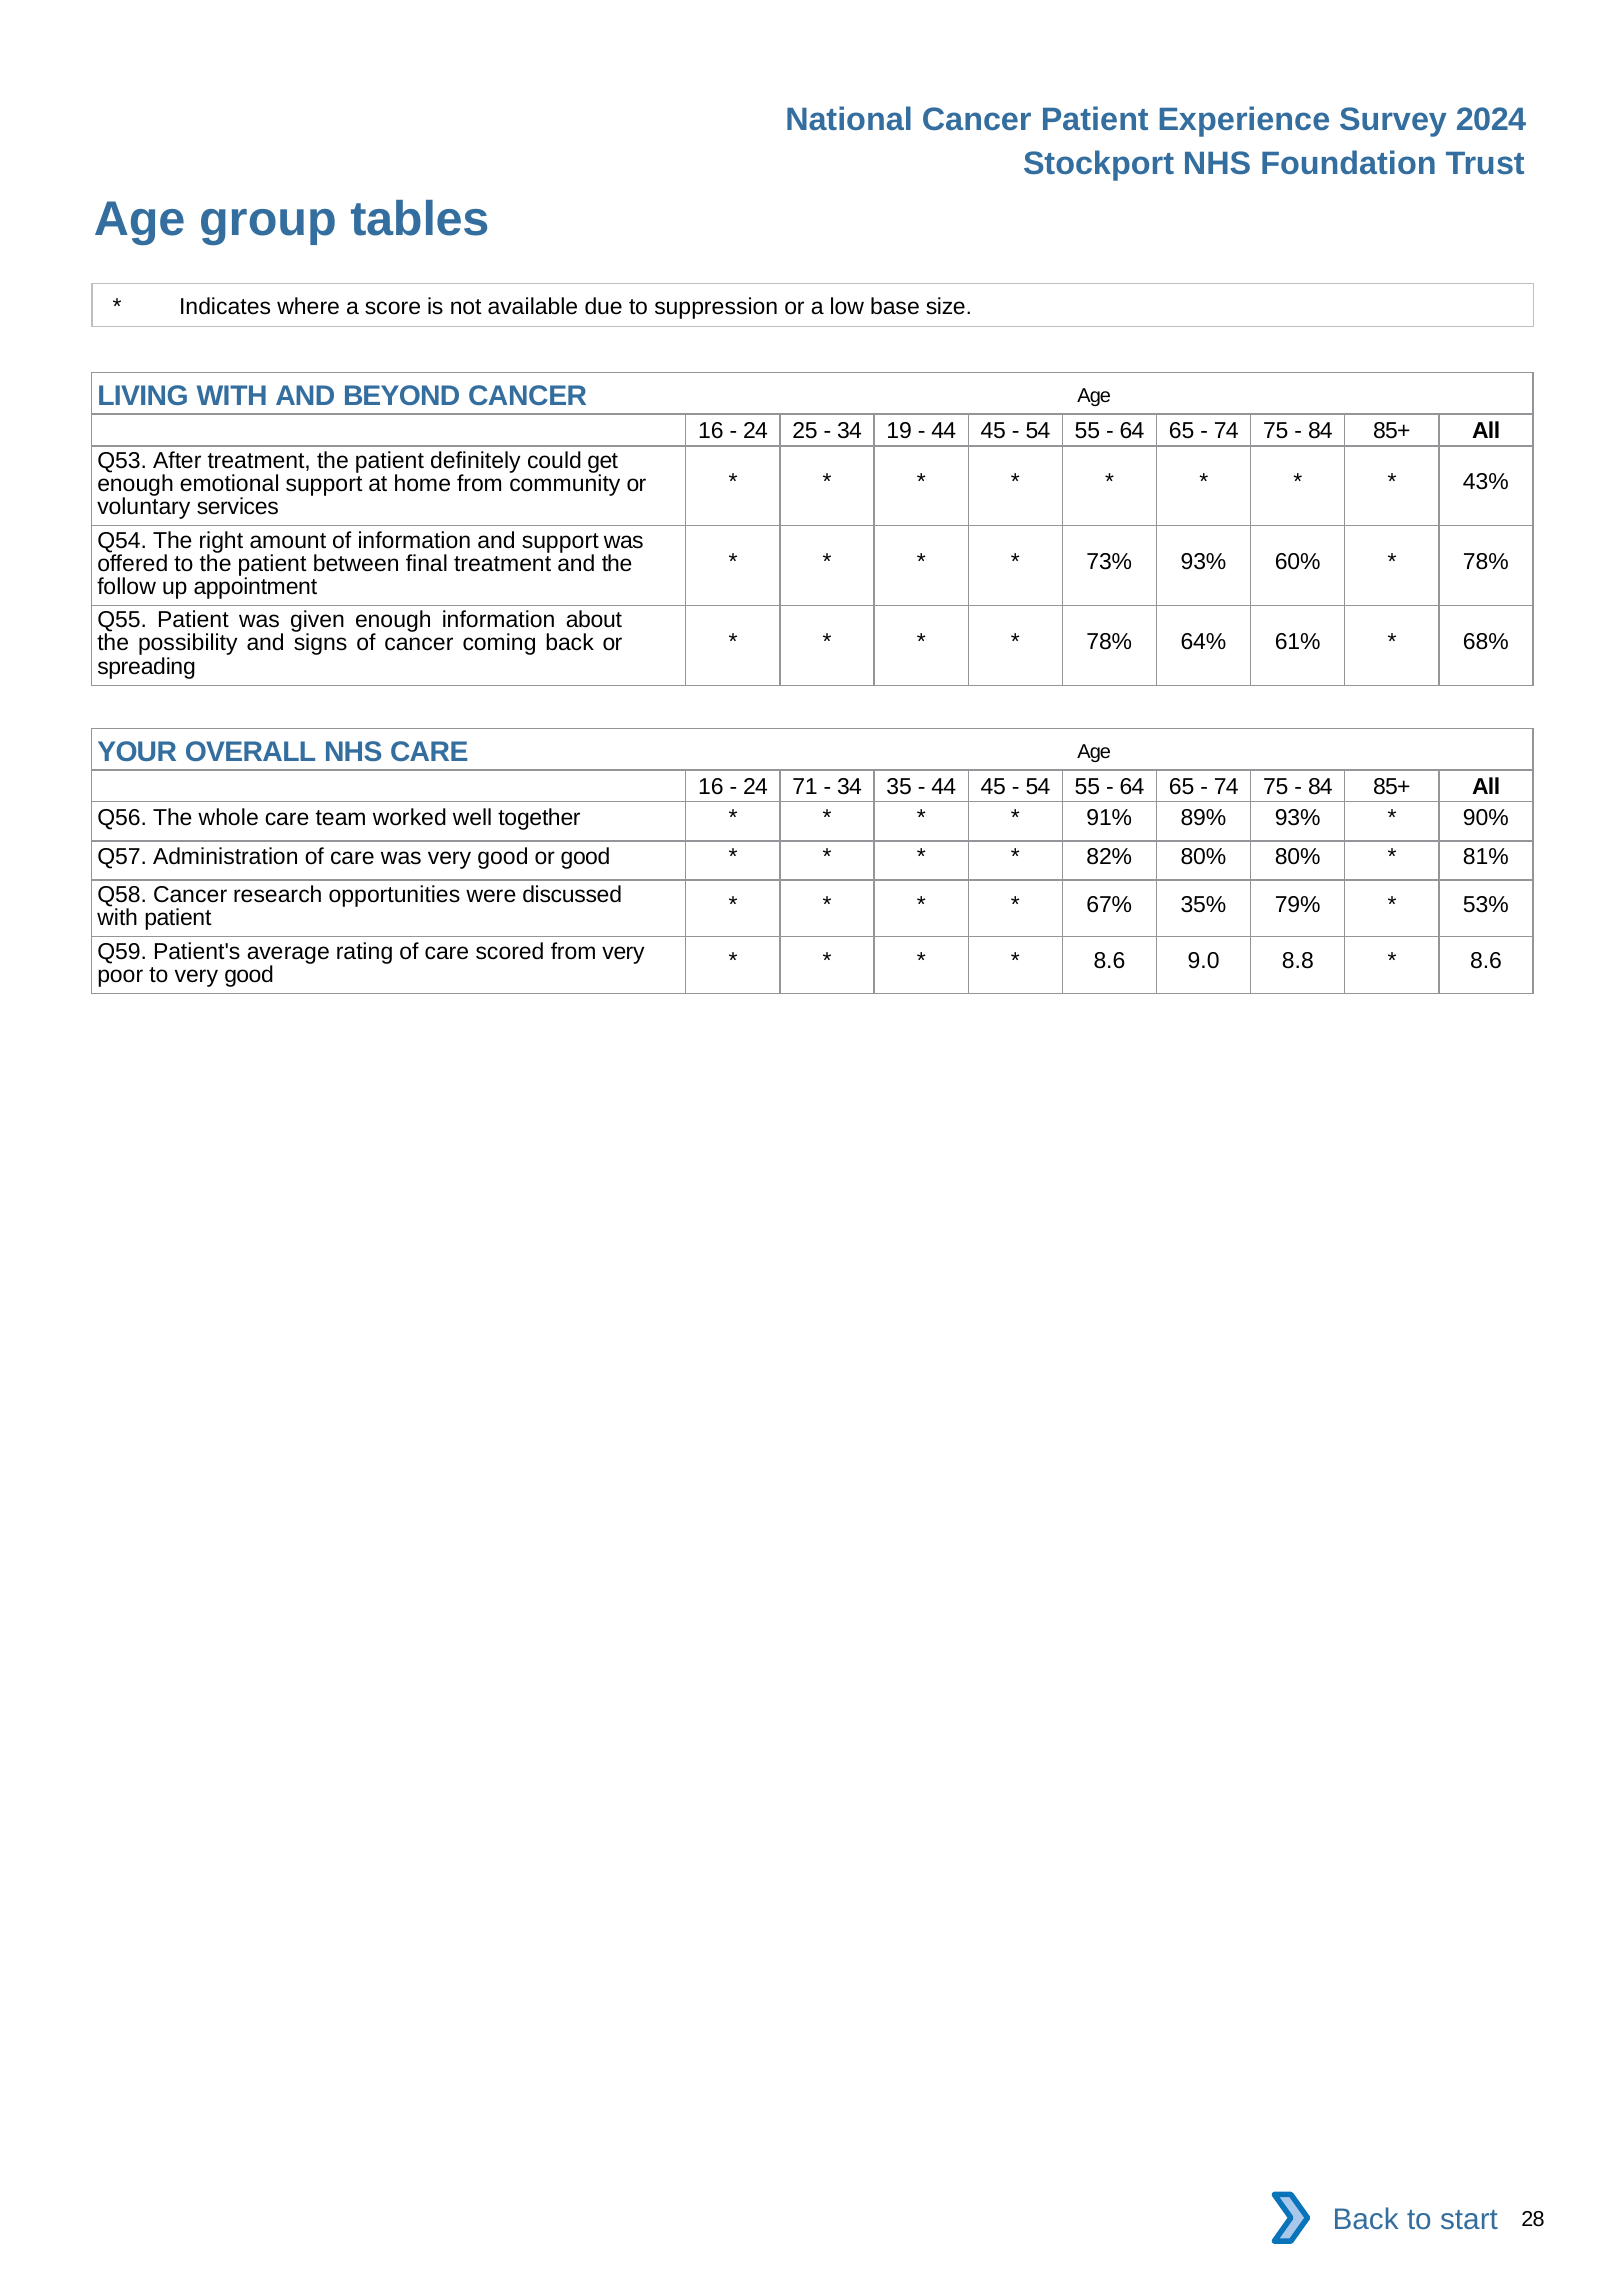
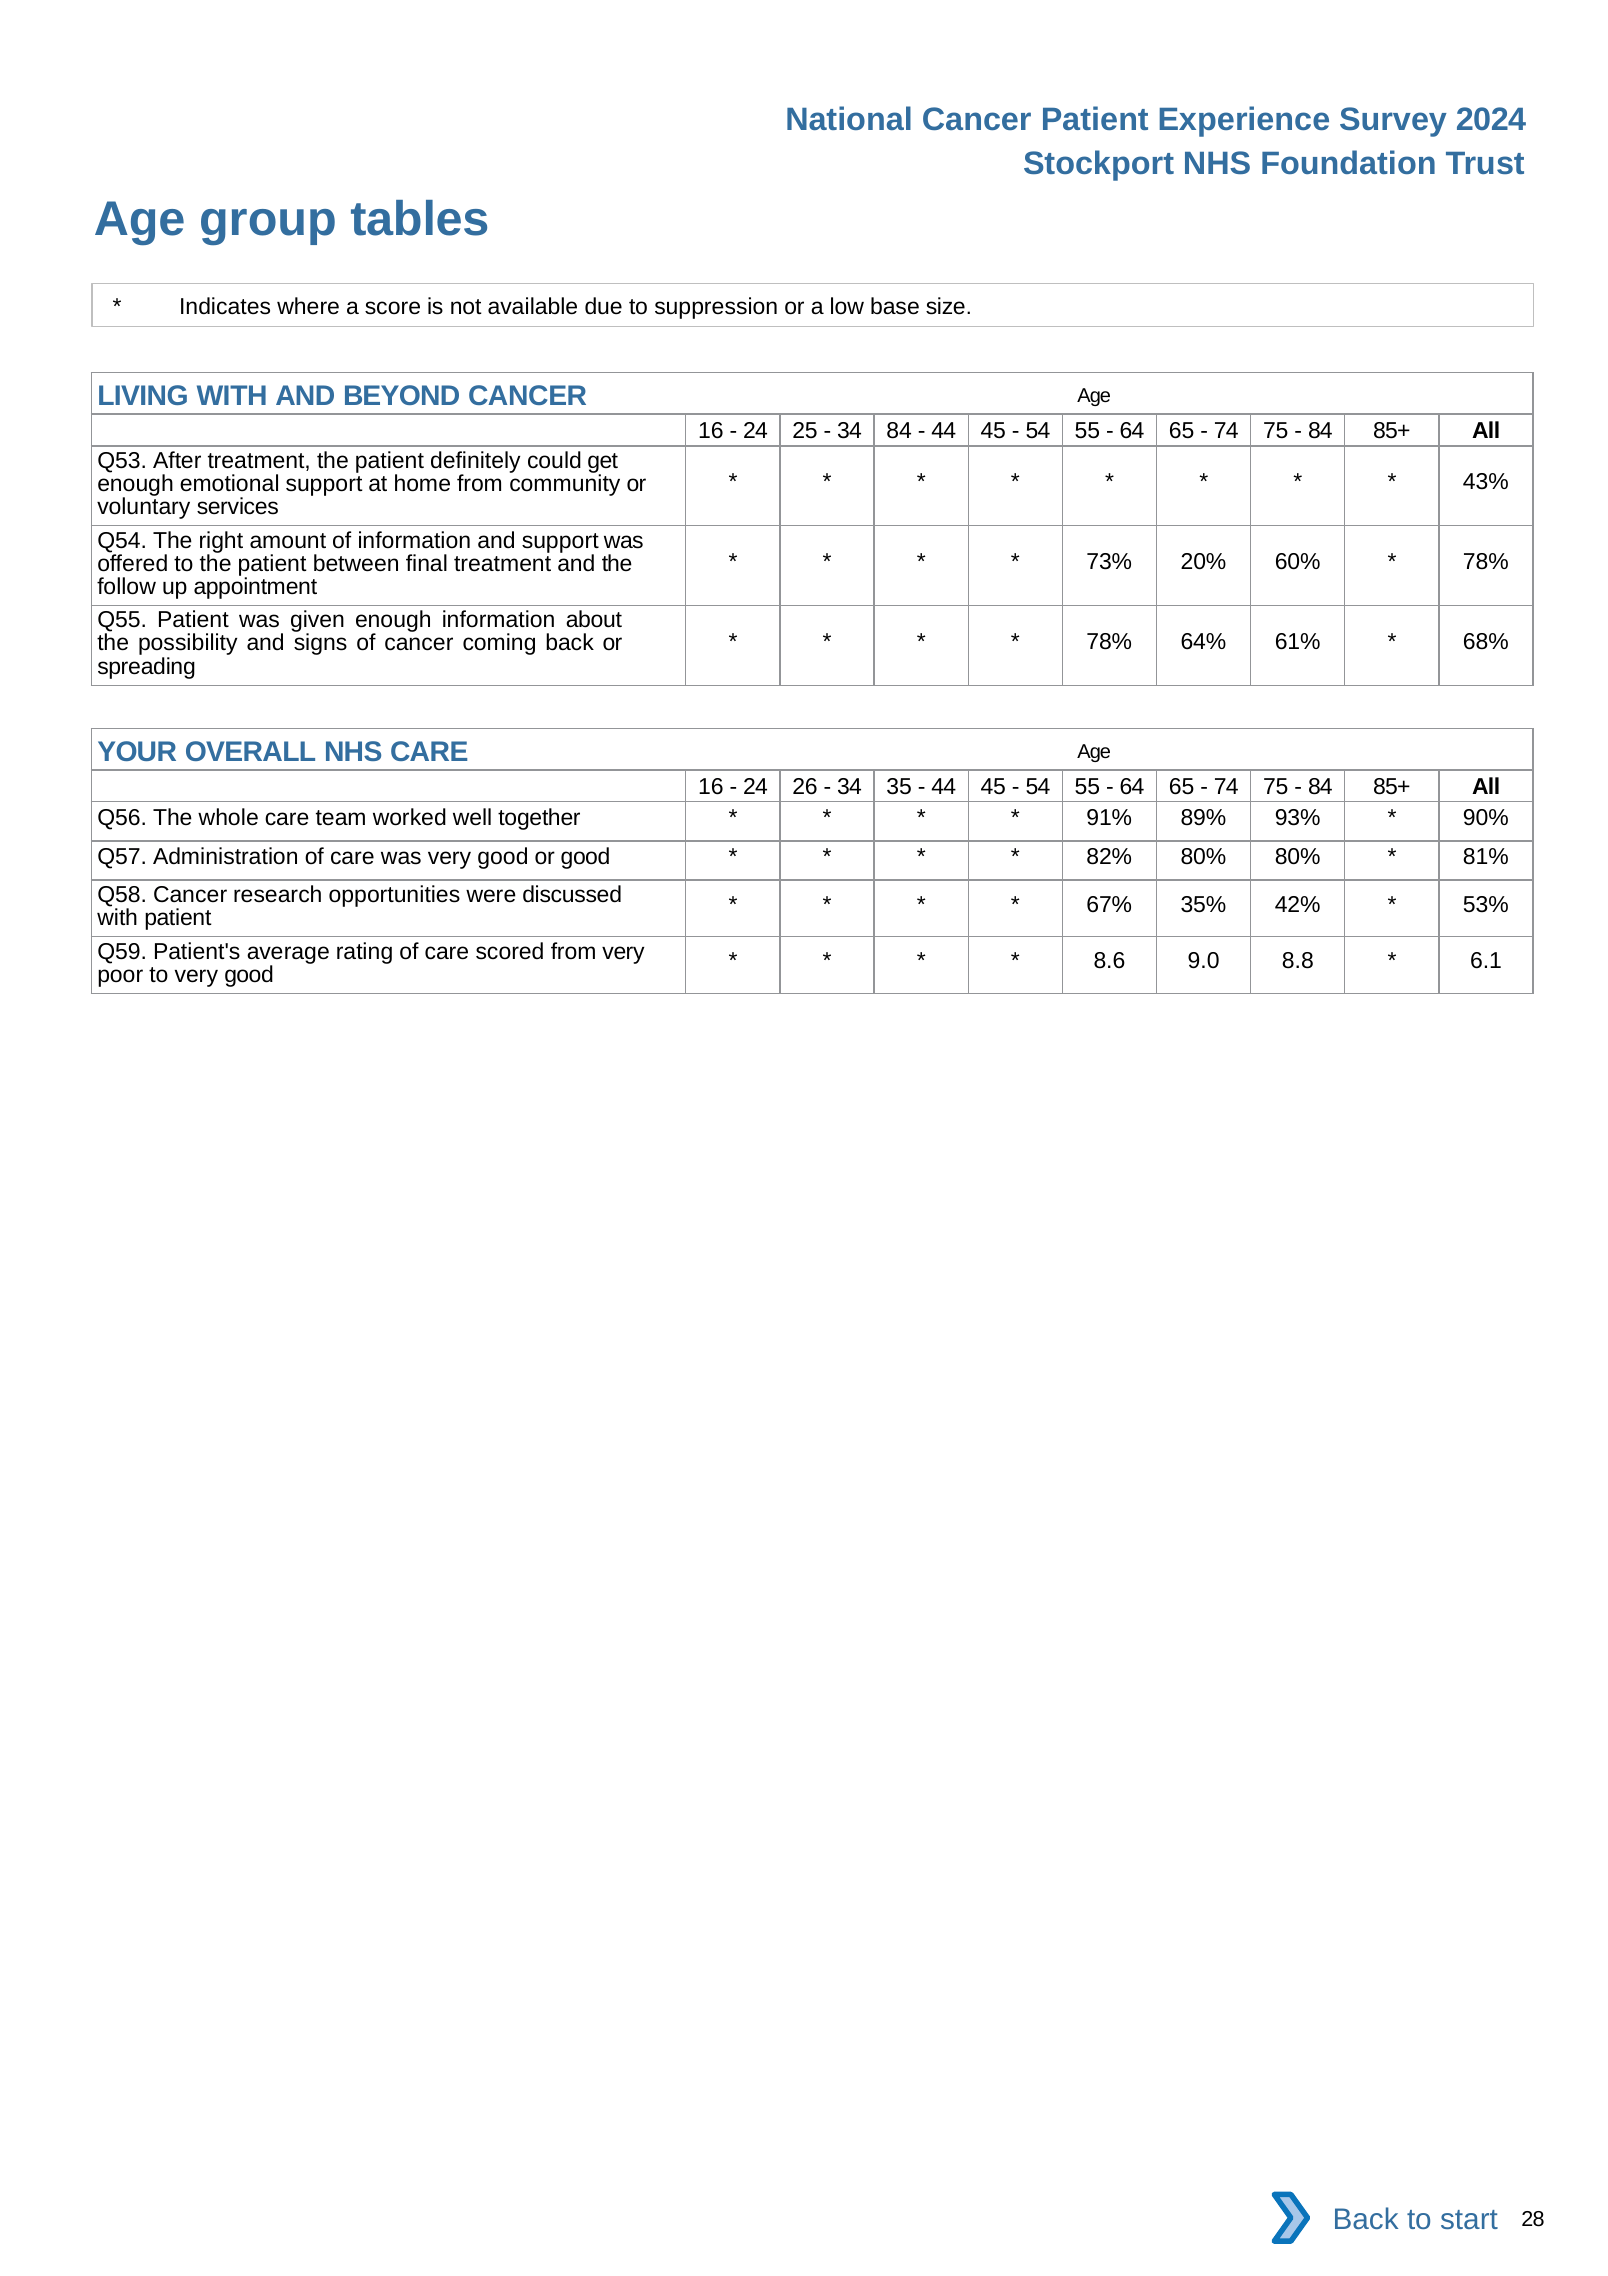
34 19: 19 -> 84 (899, 431)
73% 93%: 93% -> 20% (1204, 562)
71: 71 -> 26 (805, 787)
79%: 79% -> 42% (1298, 905)
8.6: 8.6 -> 6.1 (1486, 961)
